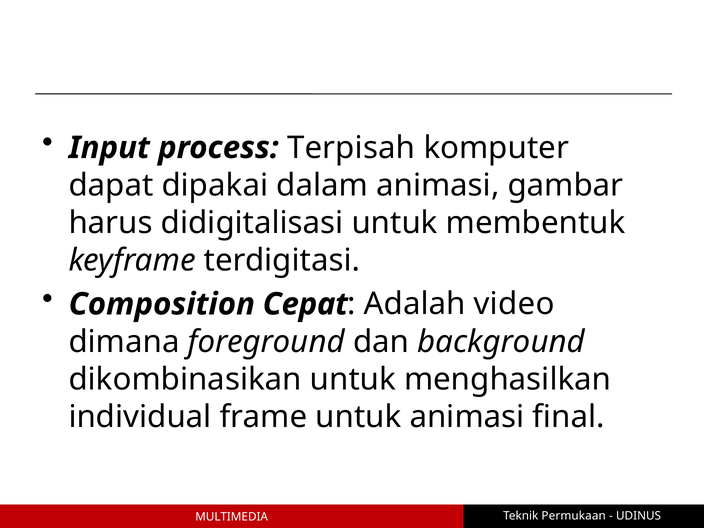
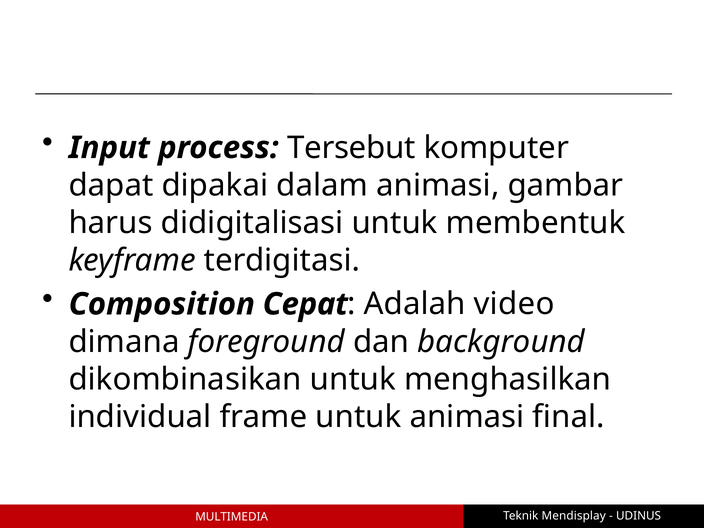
Terpisah: Terpisah -> Tersebut (351, 148)
Permukaan: Permukaan -> Mendisplay (574, 516)
